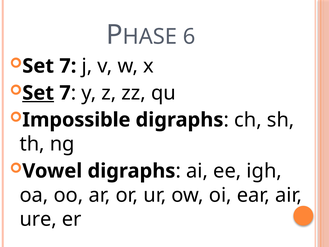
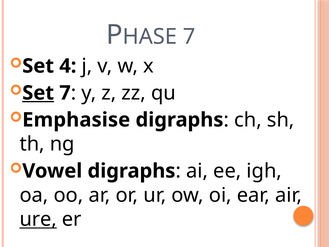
6: 6 -> 7 (189, 37)
7: 7 -> 4 (68, 66)
Impossible: Impossible -> Emphasise (76, 120)
ure underline: none -> present (38, 219)
